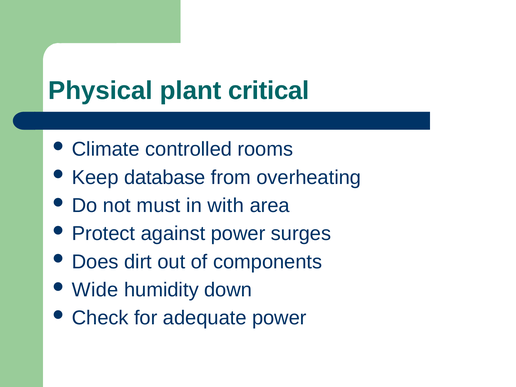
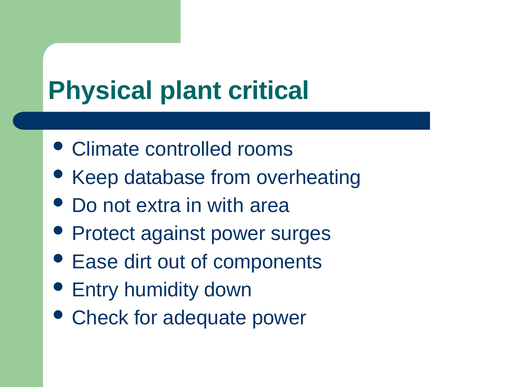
must: must -> extra (159, 206)
Does: Does -> Ease (95, 262)
Wide: Wide -> Entry (95, 290)
